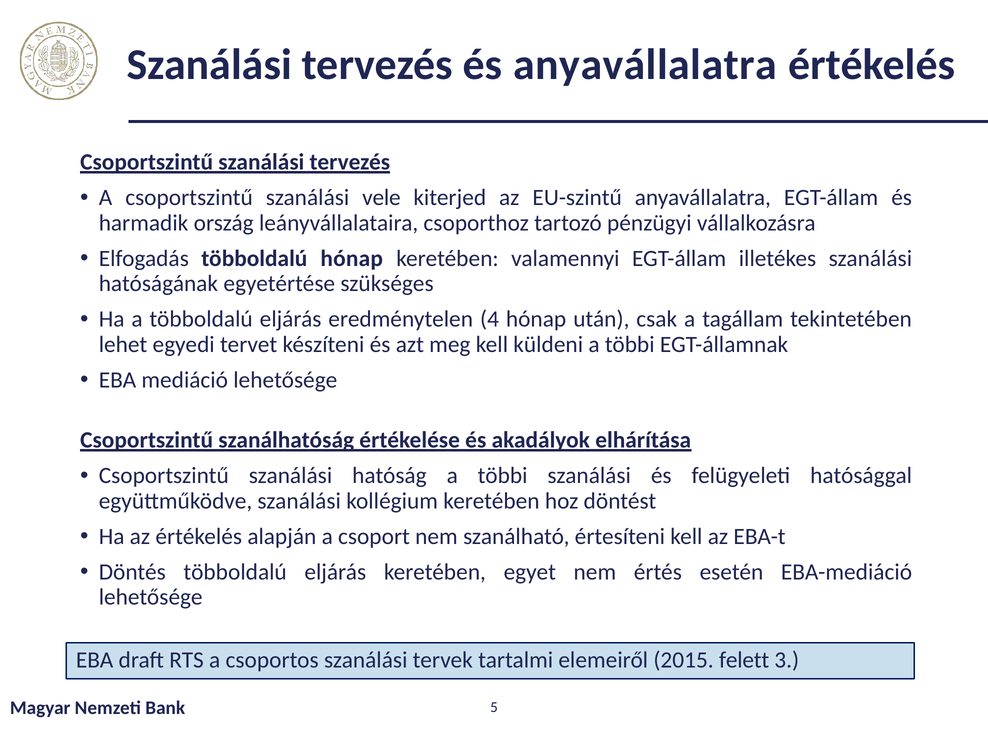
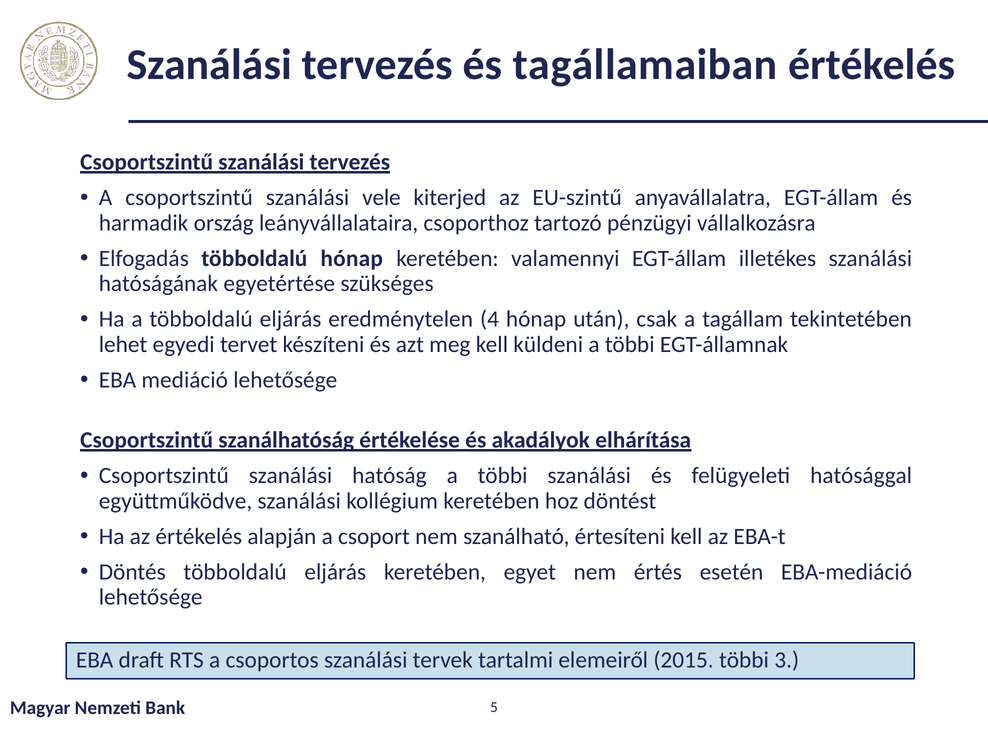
és anyavállalatra: anyavállalatra -> tagállamaiban (645, 65)
2015 felett: felett -> többi (744, 660)
